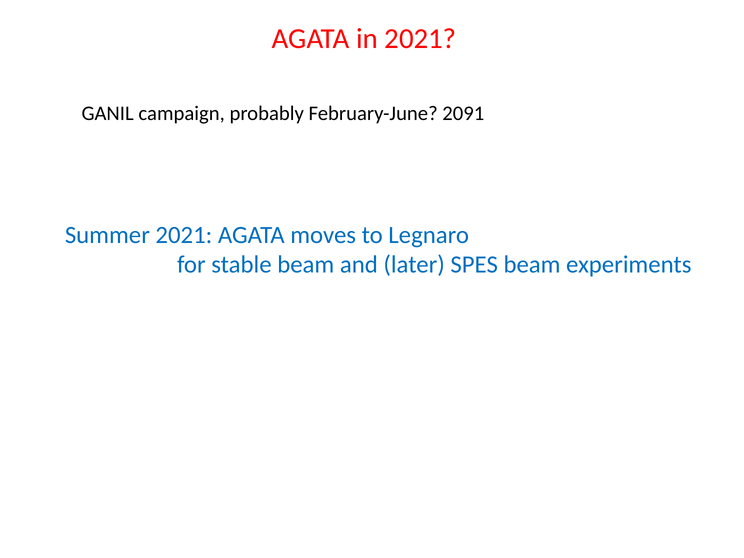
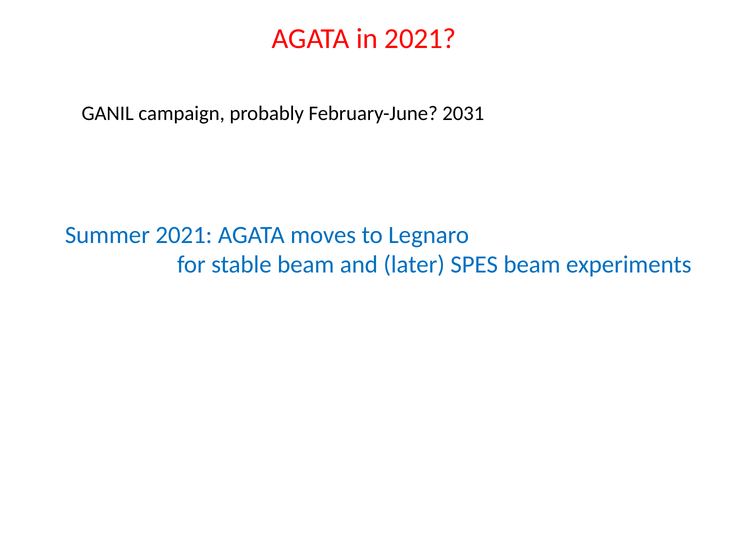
2091: 2091 -> 2031 (463, 114)
